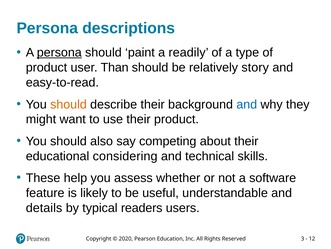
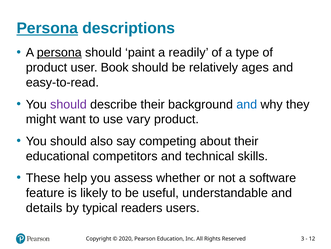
Persona underline: none -> present (47, 28)
Than: Than -> Book (115, 67)
story: story -> ages (255, 67)
should colour: orange -> purple (68, 104)
use their: their -> vary (138, 119)
considering: considering -> competitors (125, 156)
